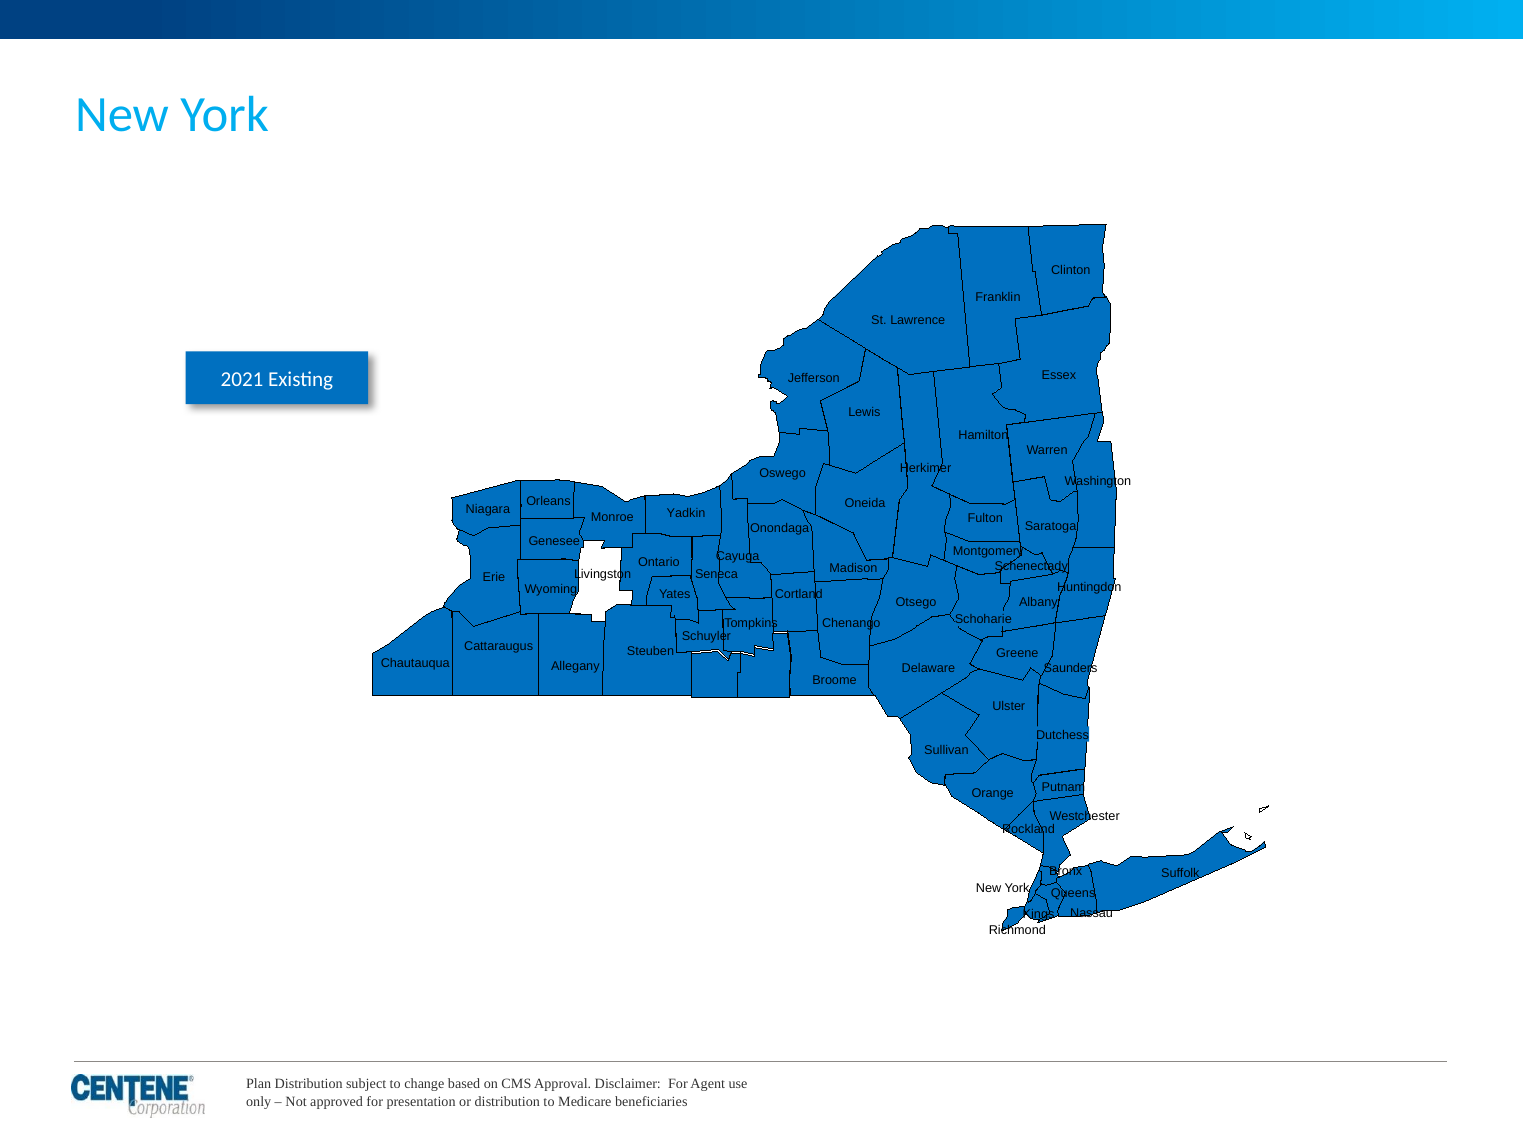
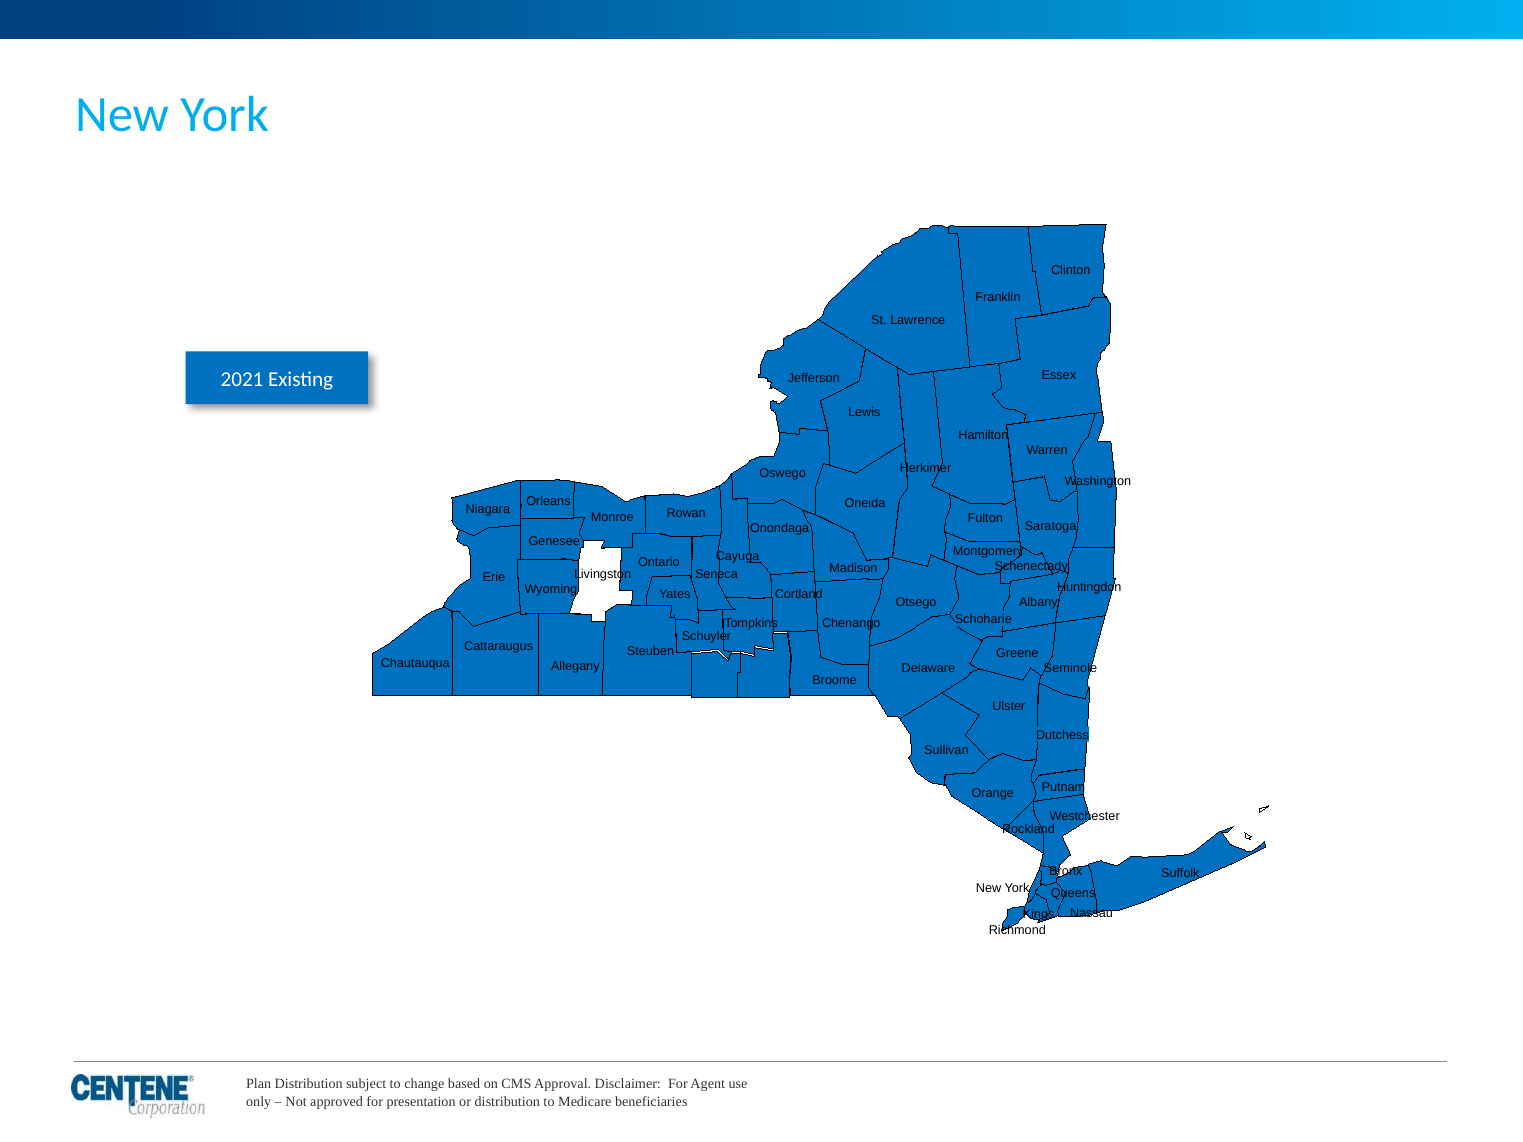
Yadkin: Yadkin -> Rowan (686, 513)
Saunders: Saunders -> Seminole (1070, 669)
